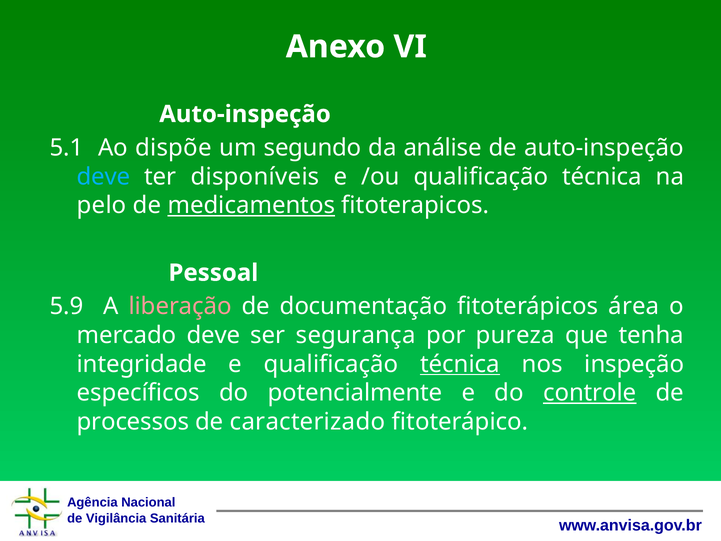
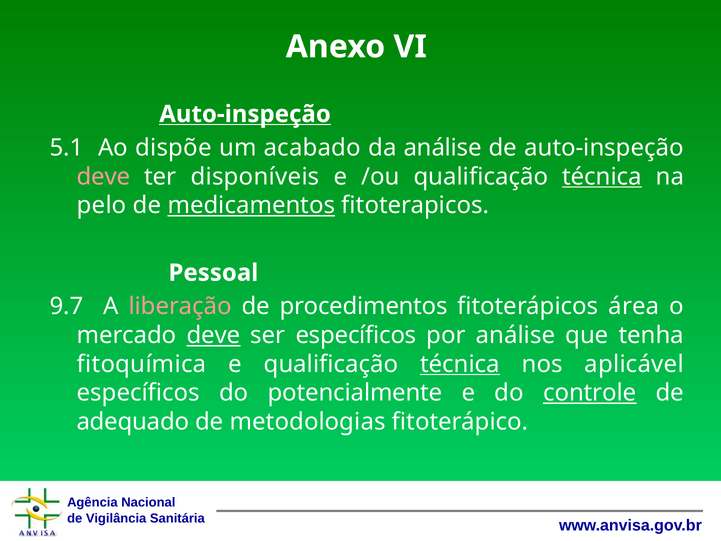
Auto-inspeção underline: none -> present (245, 114)
segundo: segundo -> acabado (312, 148)
deve colour: light blue -> pink (104, 177)
técnica underline: none -> present (602, 177)
5.9: 5.9 -> 9.7 (67, 306)
documentação: documentação -> procedimentos (364, 306)
deve underline: none -> present (214, 335)
ser segurança: segurança -> específicos (356, 335)
por pureza: pureza -> análise (515, 335)
integridade: integridade -> fitoquímica (142, 364)
inspeção: inspeção -> aplicável (634, 364)
processos: processos -> adequado (133, 422)
caracterizado: caracterizado -> metodologias (308, 422)
